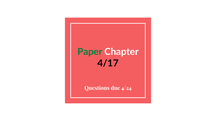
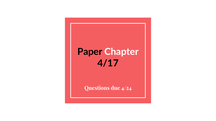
Paper colour: green -> black (90, 52)
